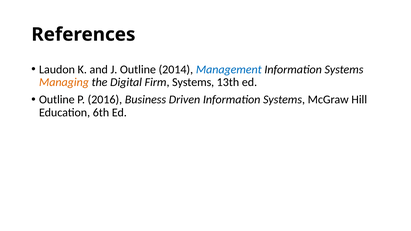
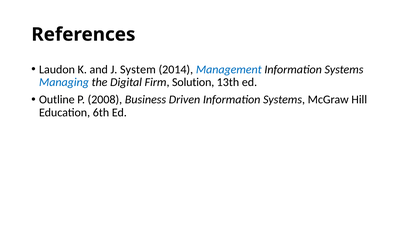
J Outline: Outline -> System (138, 69)
Managing colour: orange -> blue (64, 82)
Firm Systems: Systems -> Solution (193, 82)
2016: 2016 -> 2008 (105, 100)
